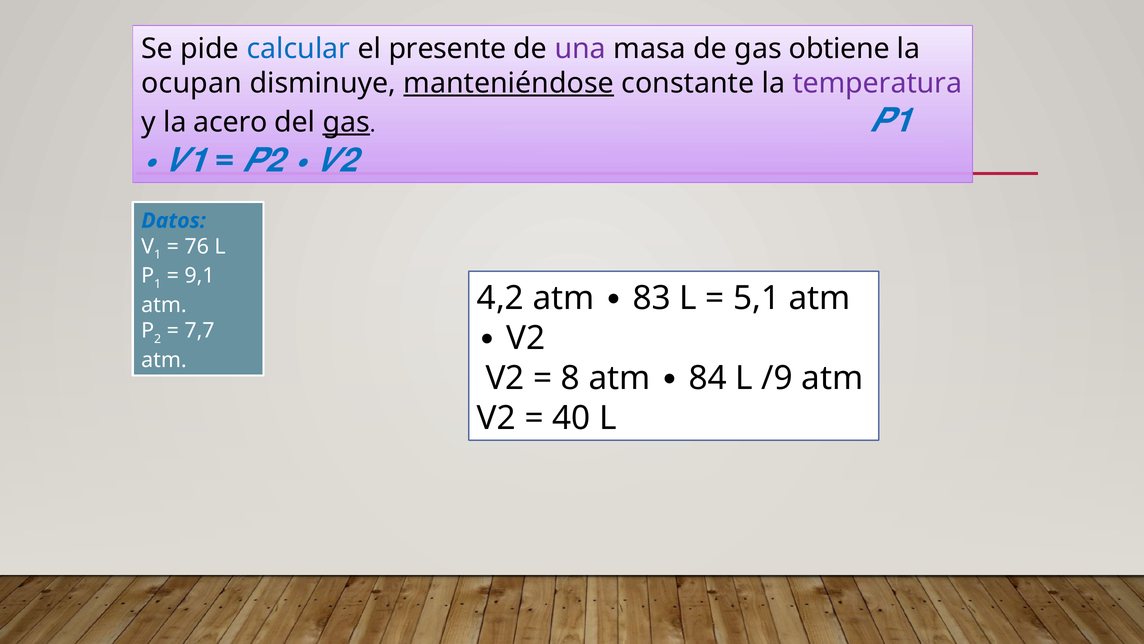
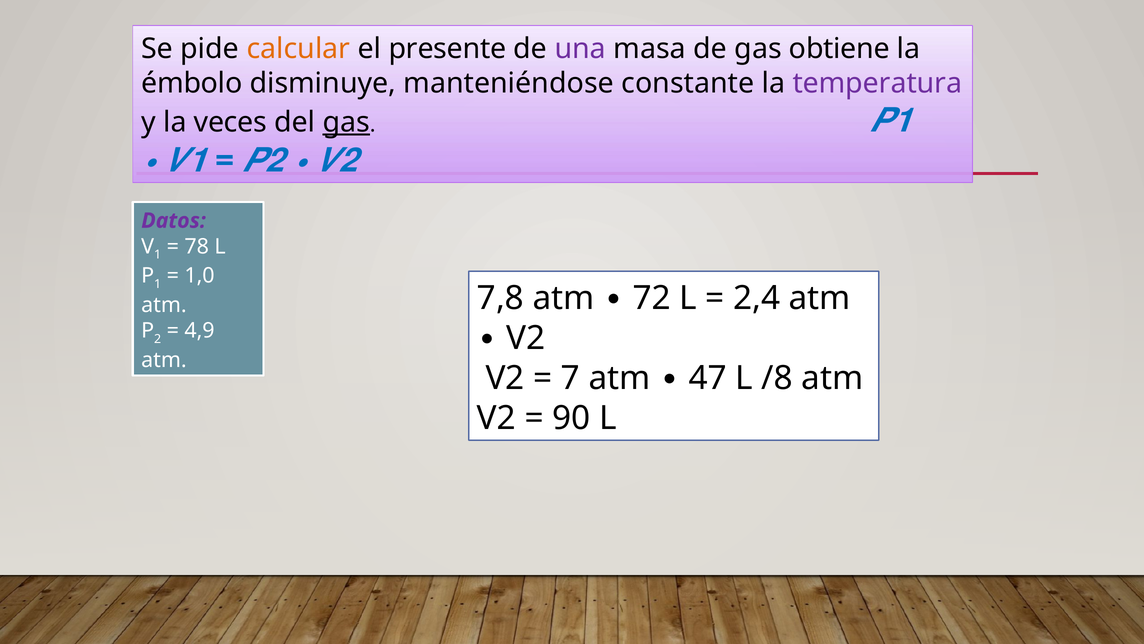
calcular colour: blue -> orange (298, 49)
ocupan: ocupan -> émbolo (192, 83)
manteniéndose underline: present -> none (509, 83)
acero: acero -> veces (230, 122)
Datos colour: blue -> purple (174, 221)
76: 76 -> 78 (197, 246)
9,1: 9,1 -> 1,0 (200, 276)
4,2: 4,2 -> 7,8 (501, 298)
83: 83 -> 72 (652, 298)
5,1: 5,1 -> 2,4 (757, 298)
7,7: 7,7 -> 4,9 (200, 331)
8: 8 -> 7 (570, 378)
84: 84 -> 47 (708, 378)
/9: /9 -> /8 (777, 378)
40: 40 -> 90 (571, 418)
